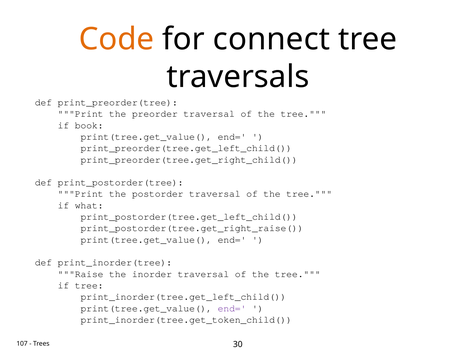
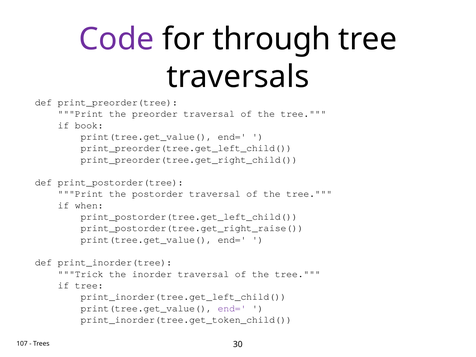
Code colour: orange -> purple (116, 39)
connect: connect -> through (272, 39)
what: what -> when (89, 205)
Raise: Raise -> Trick (81, 274)
